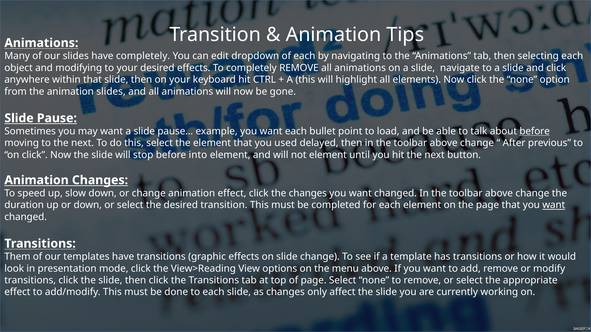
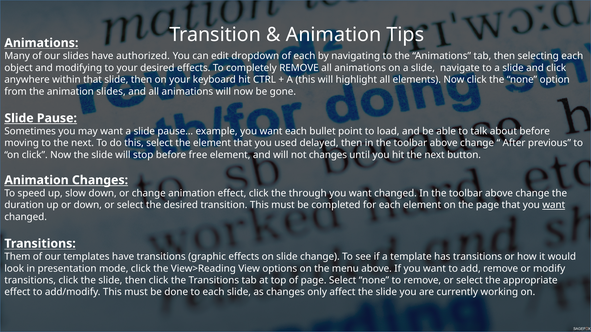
have completely: completely -> authorized (143, 56)
before underline: present -> none (535, 131)
into: into -> free (198, 155)
not element: element -> changes (328, 155)
the changes: changes -> through (308, 193)
